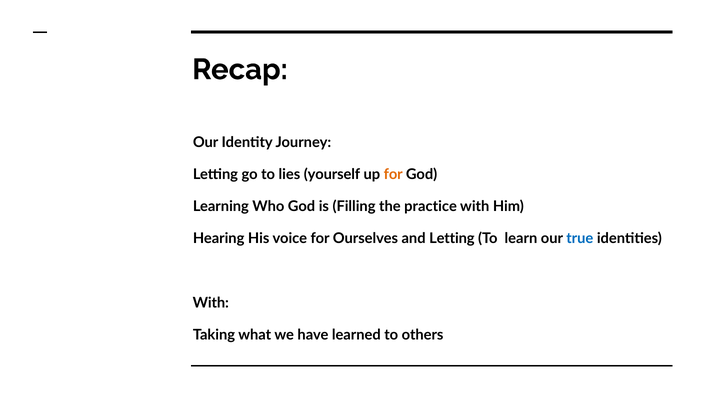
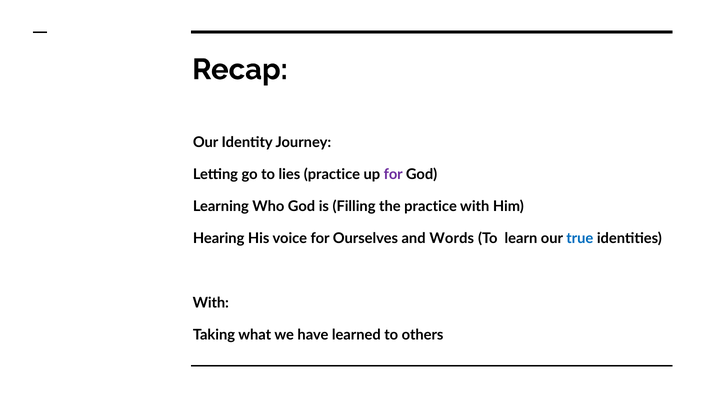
lies yourself: yourself -> practice (332, 174)
for colour: orange -> purple (393, 174)
and Letting: Letting -> Words (452, 238)
